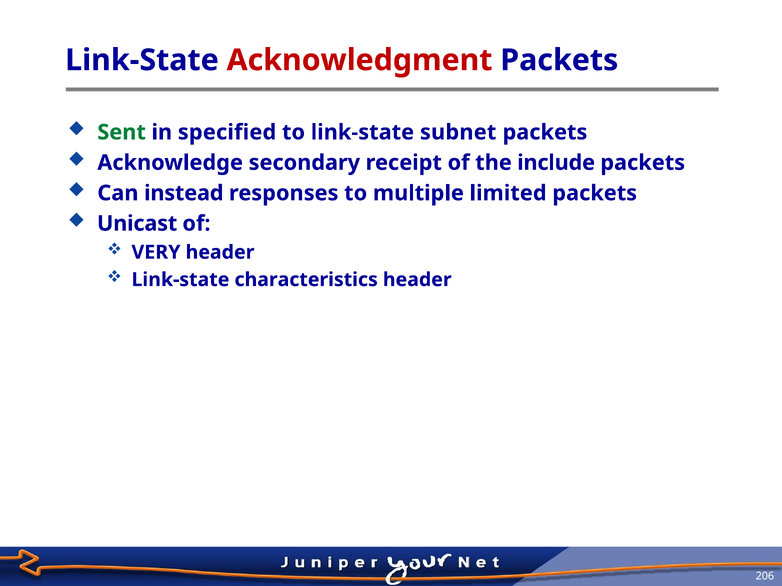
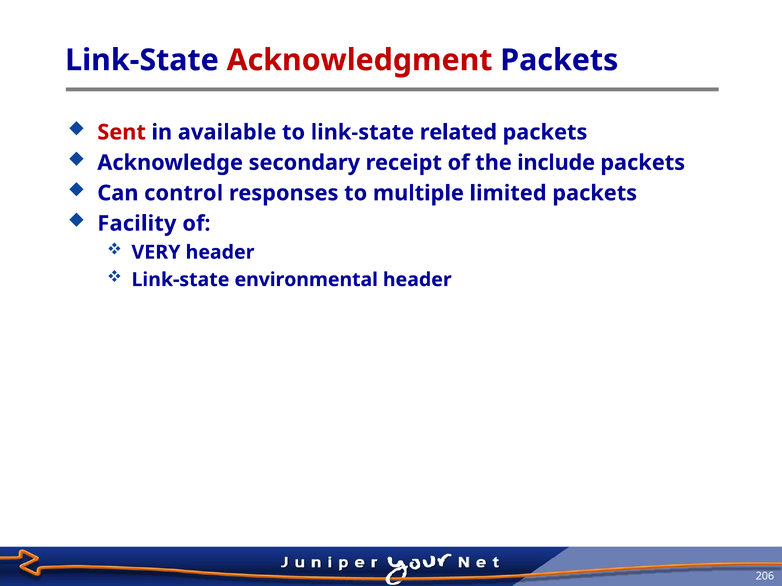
Sent colour: green -> red (122, 132)
specified: specified -> available (227, 132)
subnet: subnet -> related (458, 132)
instead: instead -> control (184, 193)
Unicast: Unicast -> Facility (137, 224)
characteristics: characteristics -> environmental (306, 280)
